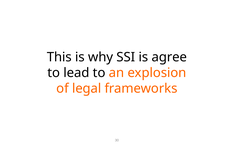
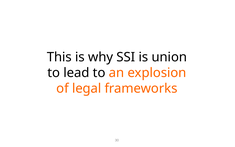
agree: agree -> union (169, 57)
